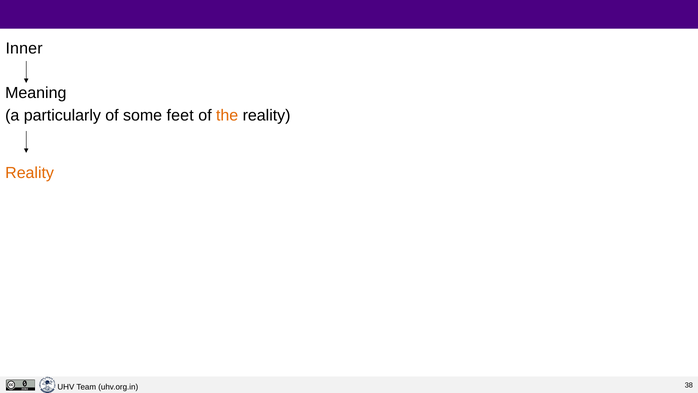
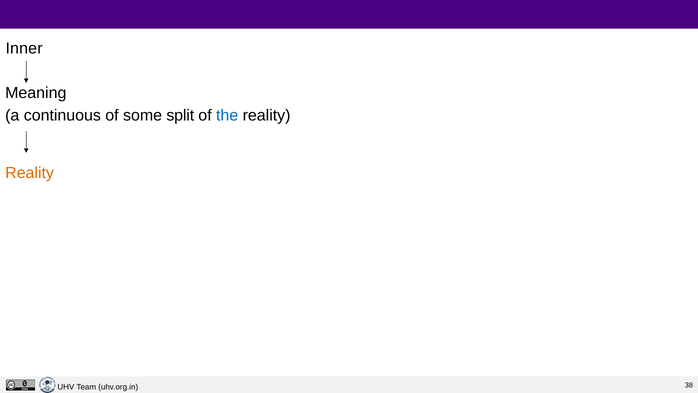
particularly: particularly -> continuous (62, 115)
feet: feet -> split (180, 115)
the colour: orange -> blue (227, 115)
